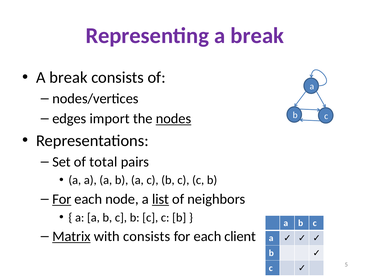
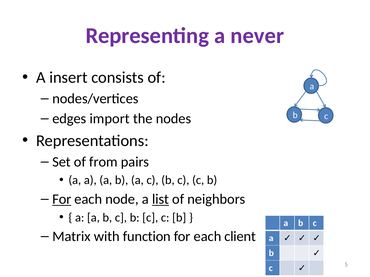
Representing a break: break -> never (257, 36)
break: break -> insert (68, 78)
nodes underline: present -> none (174, 119)
total: total -> from (103, 162)
Matrix underline: present -> none (71, 237)
with consists: consists -> function (147, 237)
